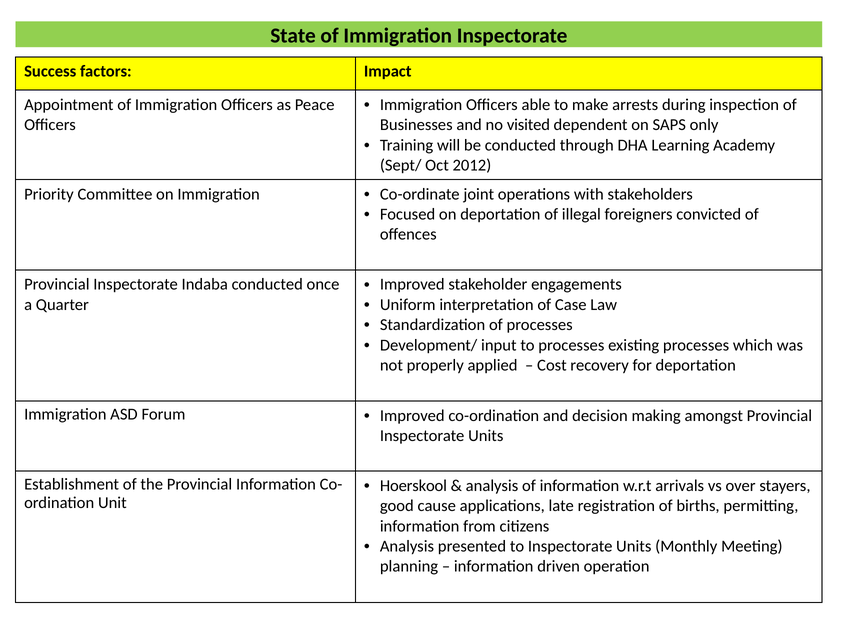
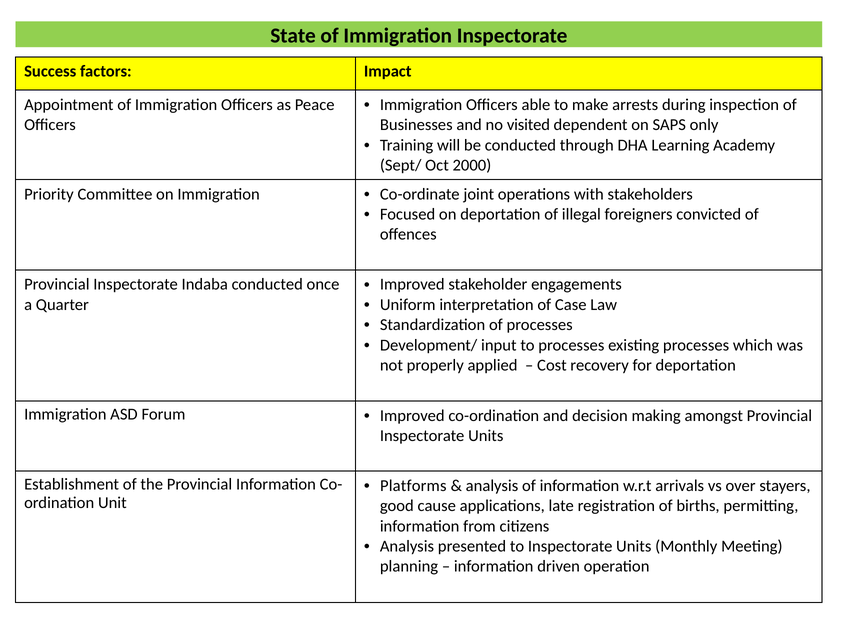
2012: 2012 -> 2000 (472, 165)
Hoerskool: Hoerskool -> Platforms (413, 486)
